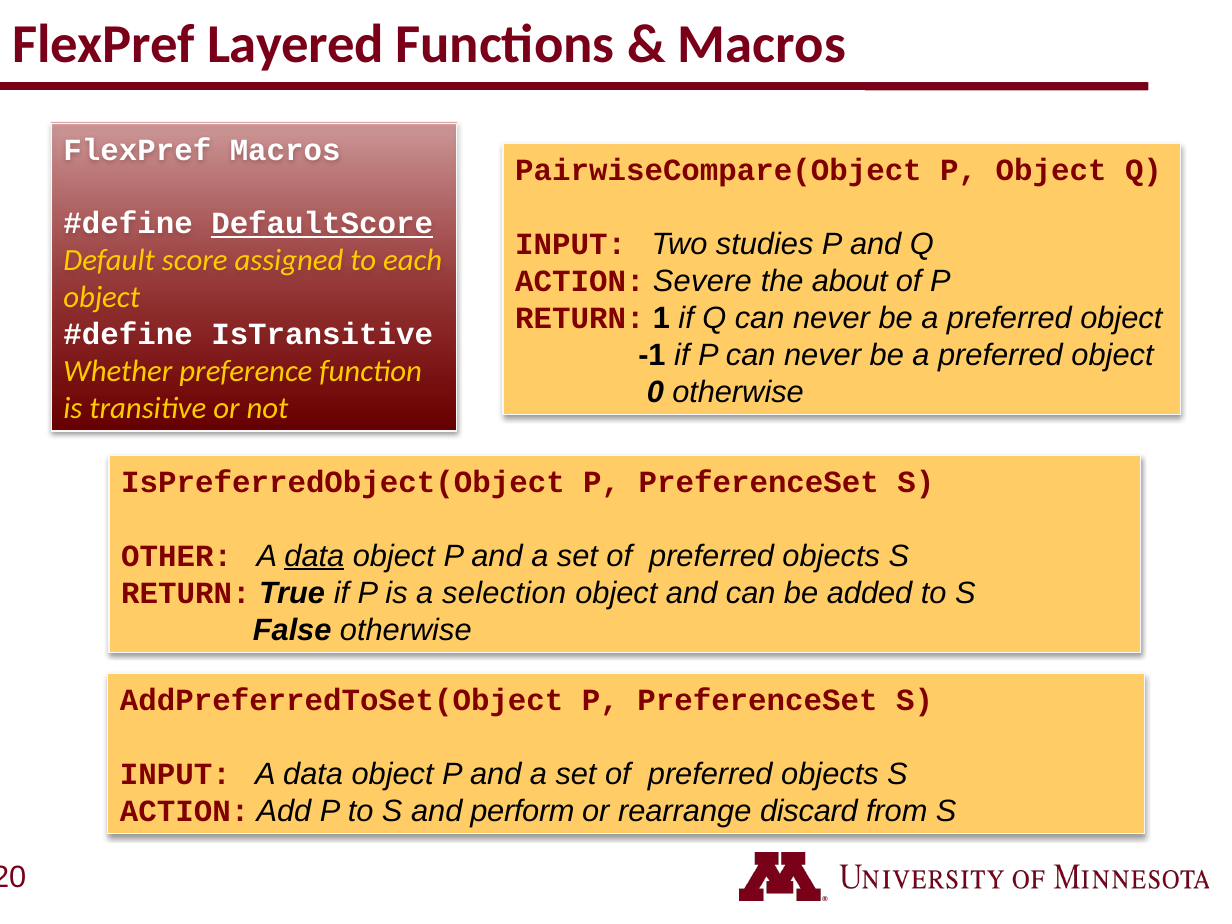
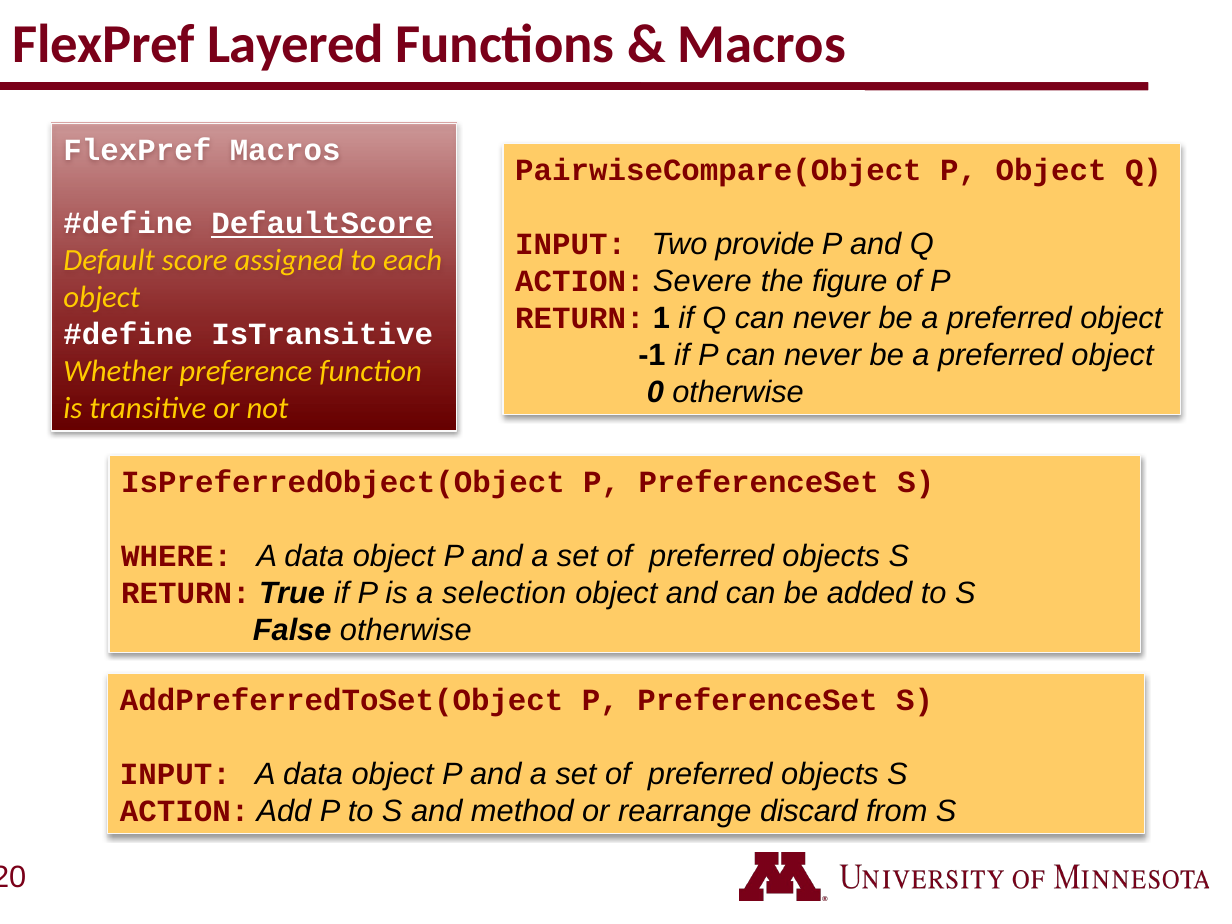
studies: studies -> provide (765, 244)
about: about -> figure (850, 281)
OTHER: OTHER -> WHERE (177, 556)
data underline: present -> none (314, 556)
perform: perform -> method (522, 811)
